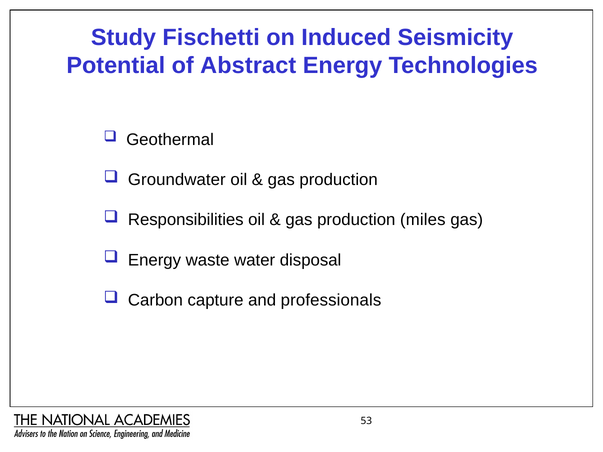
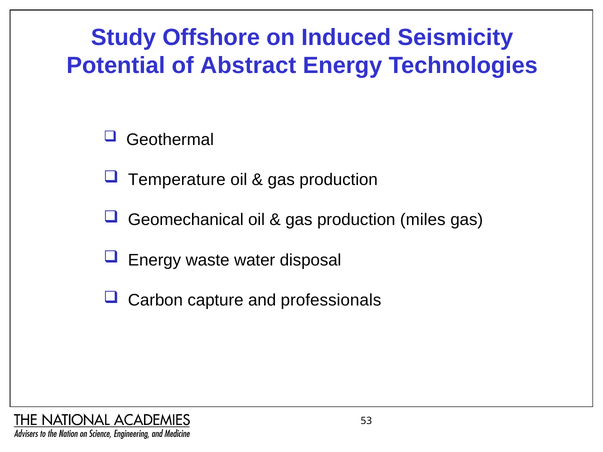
Fischetti: Fischetti -> Offshore (211, 37)
Groundwater: Groundwater -> Temperature (177, 180)
Responsibilities: Responsibilities -> Geomechanical (186, 220)
